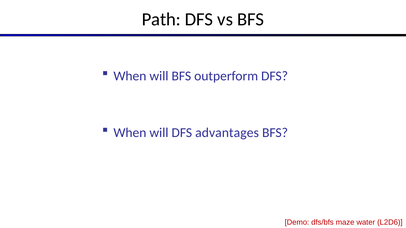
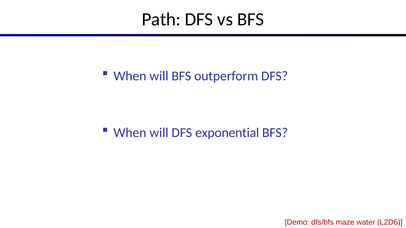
advantages: advantages -> exponential (227, 133)
